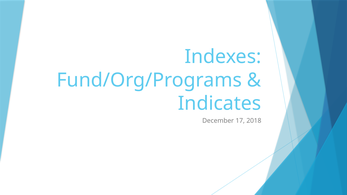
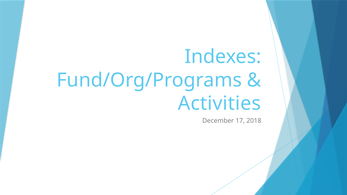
Indicates: Indicates -> Activities (219, 104)
